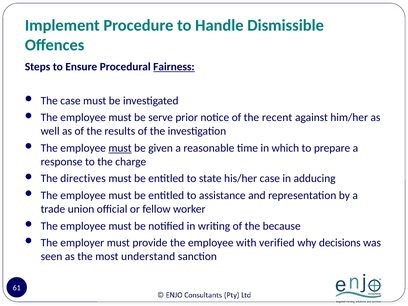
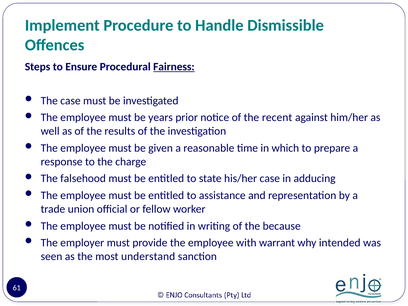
serve: serve -> years (161, 118)
must underline: present -> none (120, 148)
directives: directives -> falsehood (83, 179)
verified: verified -> warrant (277, 243)
decisions: decisions -> intended (340, 243)
